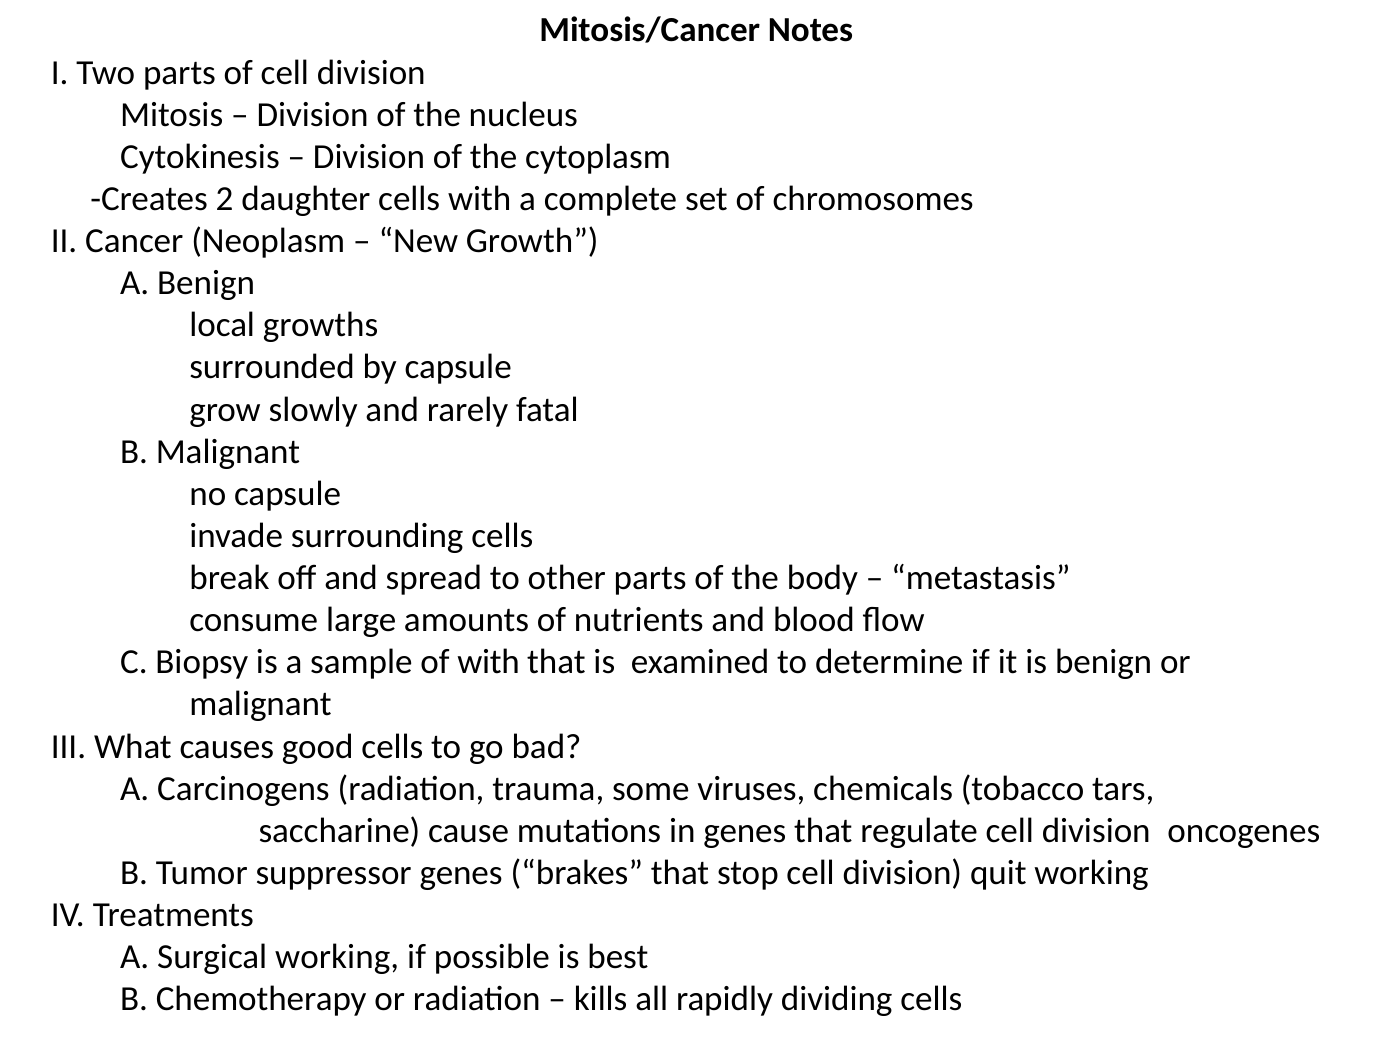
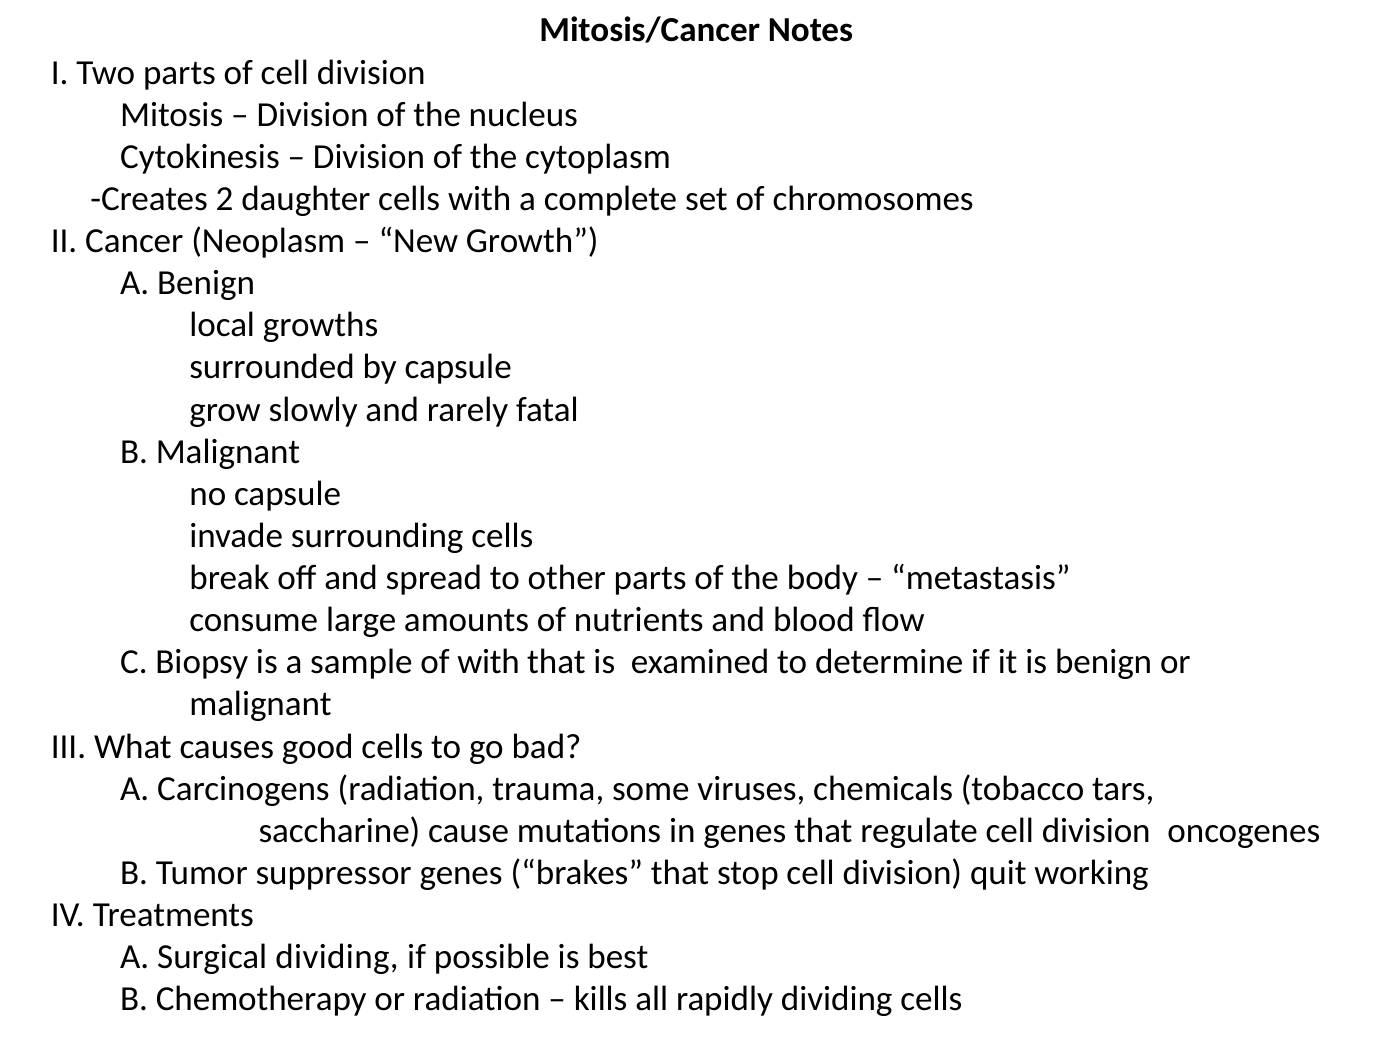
Surgical working: working -> dividing (337, 957)
